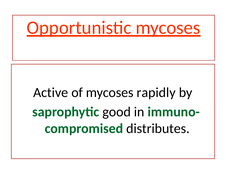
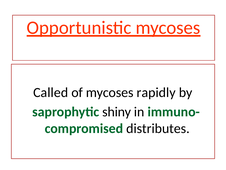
Active: Active -> Called (51, 92)
good: good -> shiny (117, 112)
